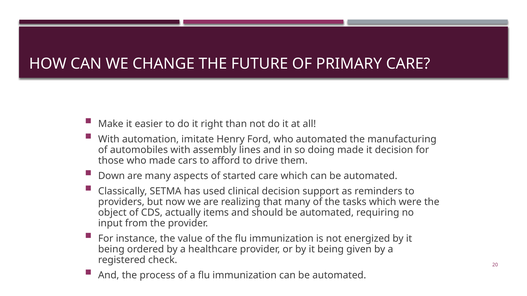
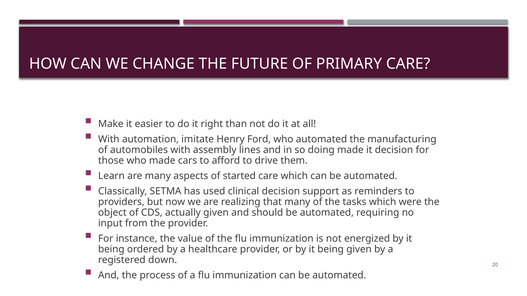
Down: Down -> Learn (111, 176)
actually items: items -> given (216, 213)
check: check -> down (163, 260)
